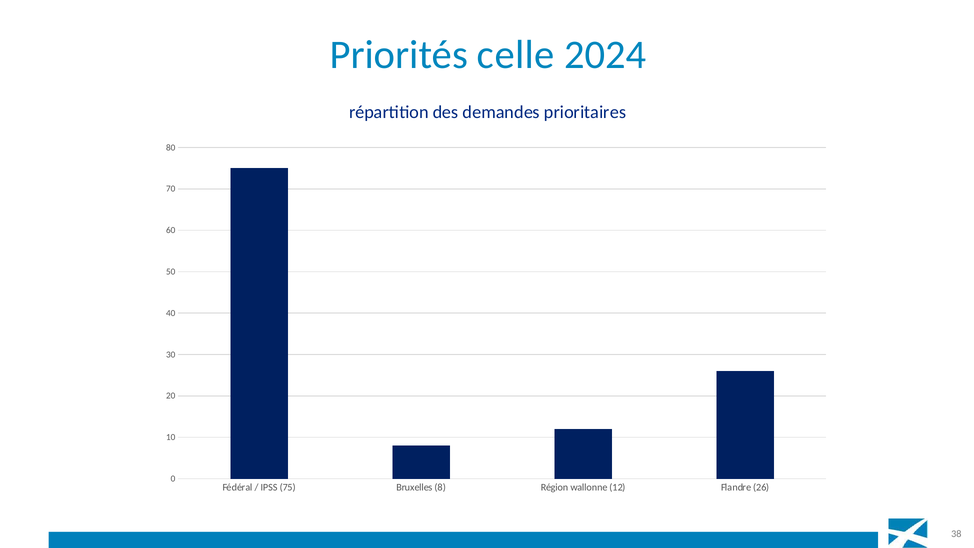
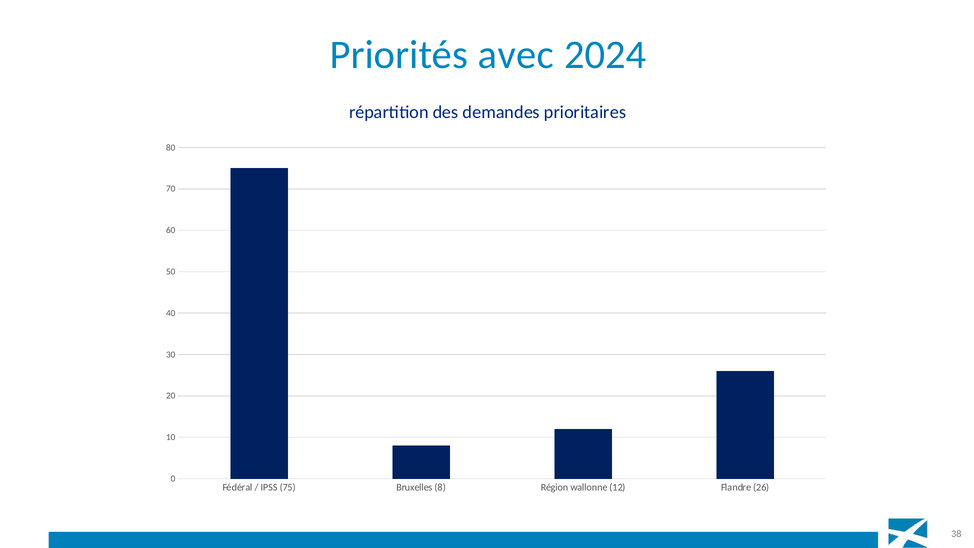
celle: celle -> avec (516, 55)
